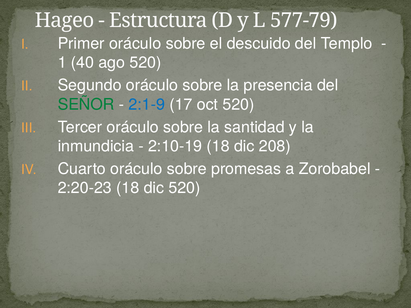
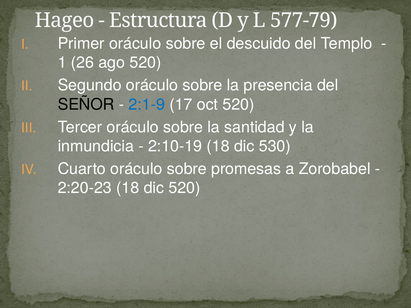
40: 40 -> 26 (83, 63)
SEÑOR colour: green -> black (86, 105)
208: 208 -> 530 (275, 146)
